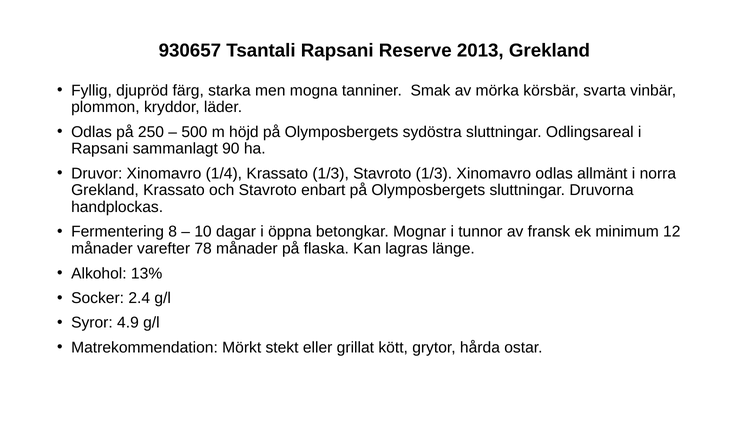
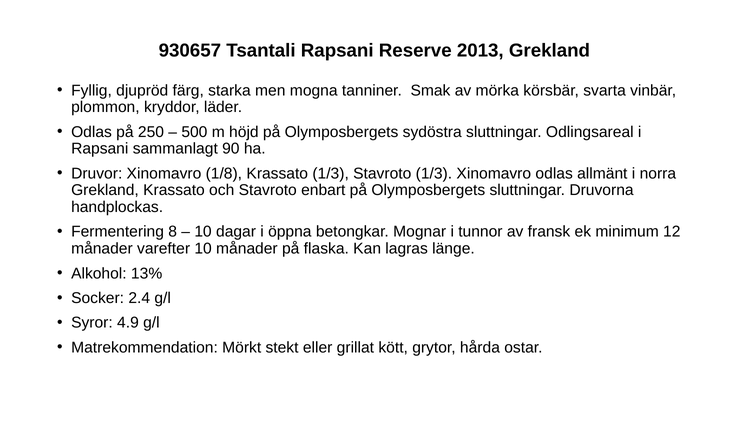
1/4: 1/4 -> 1/8 (224, 174)
varefter 78: 78 -> 10 (203, 249)
